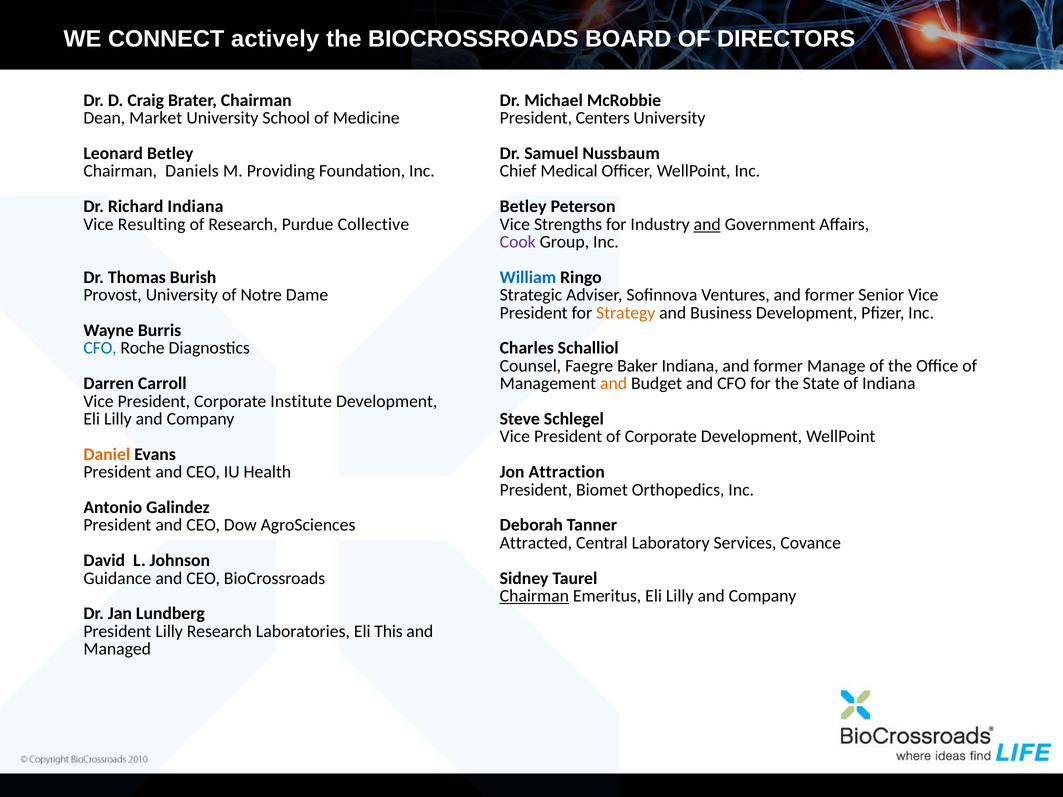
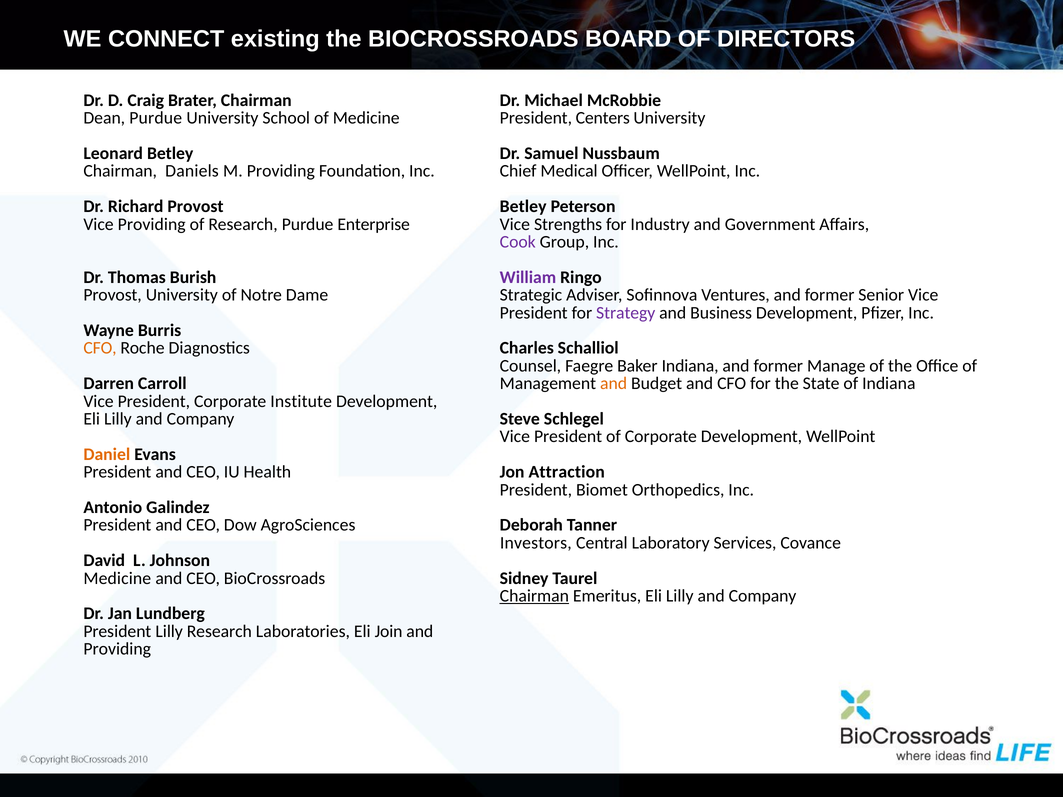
actively: actively -> existing (275, 39)
Dean Market: Market -> Purdue (156, 118)
Richard Indiana: Indiana -> Provost (196, 207)
Vice Resulting: Resulting -> Providing (152, 224)
Collective: Collective -> Enterprise (374, 224)
and underline: present -> none (707, 224)
William colour: blue -> purple (528, 277)
Strategy colour: orange -> purple (626, 313)
CFO colour: blue -> orange (100, 348)
Attracted: Attracted -> Investors (536, 543)
Guidance: Guidance -> Medicine (117, 578)
This: This -> Join (389, 631)
Managed: Managed -> Providing (117, 649)
